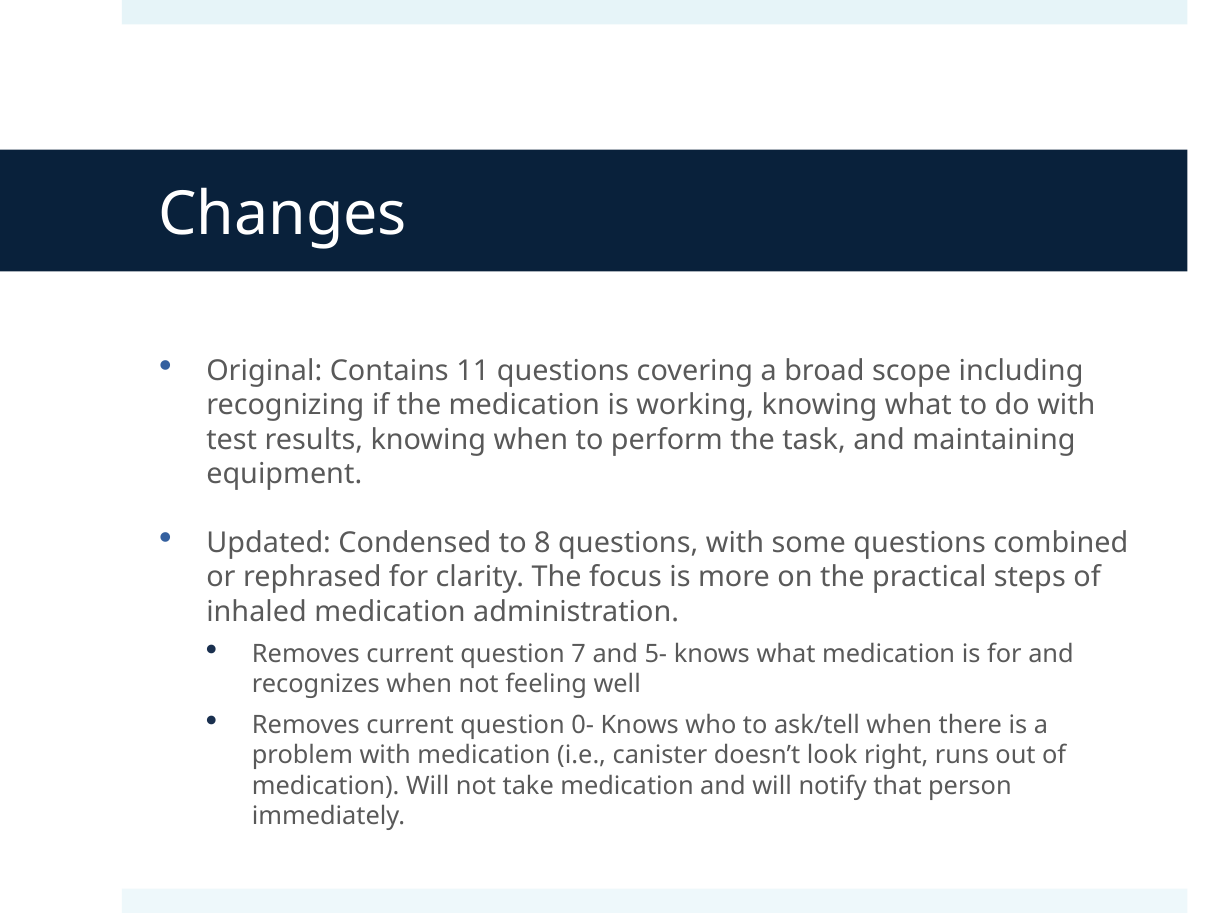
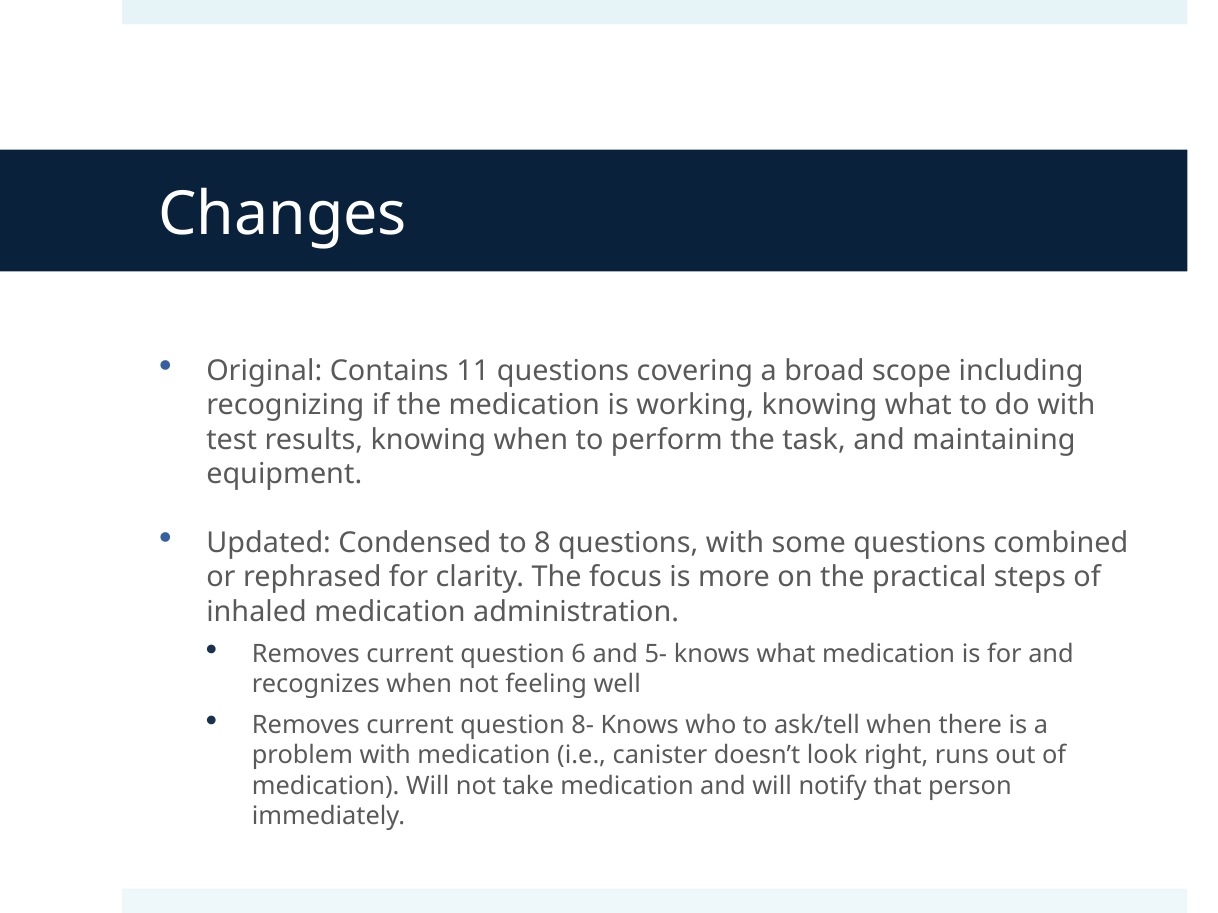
7: 7 -> 6 (579, 655)
0-: 0- -> 8- (583, 726)
